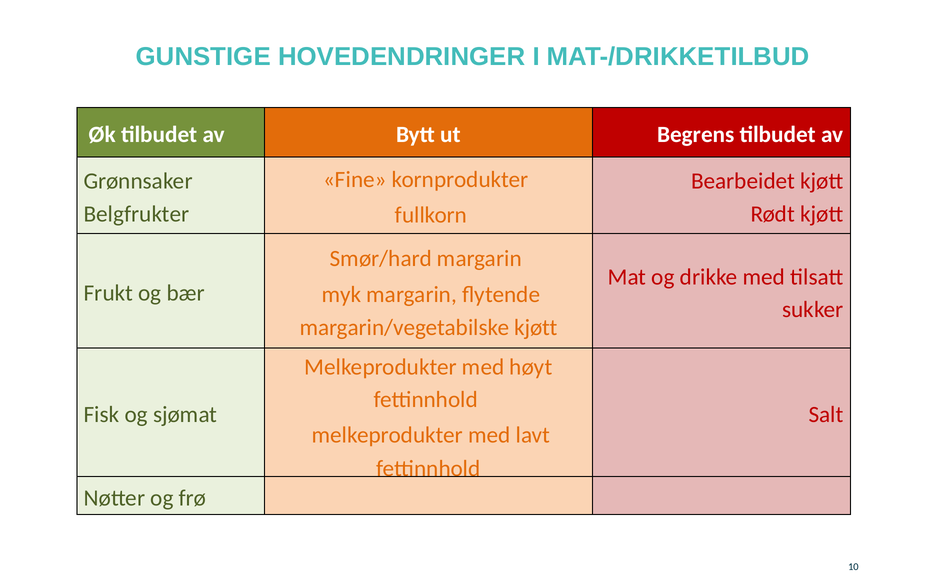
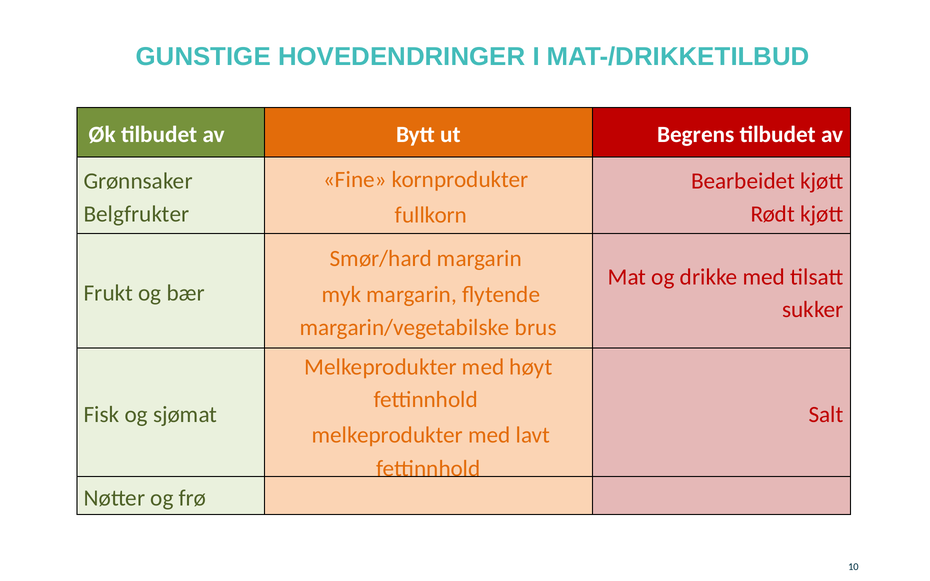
margarin/vegetabilske kjøtt: kjøtt -> brus (536, 328)
